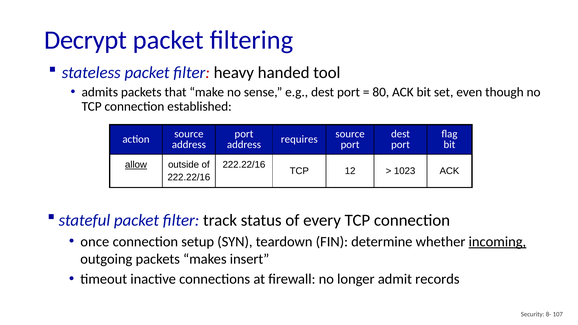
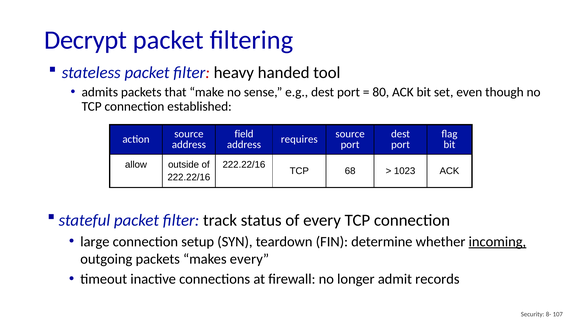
port: port -> field (244, 134)
allow underline: present -> none (136, 165)
12: 12 -> 68 (350, 171)
once: once -> large (95, 242)
makes insert: insert -> every (249, 259)
